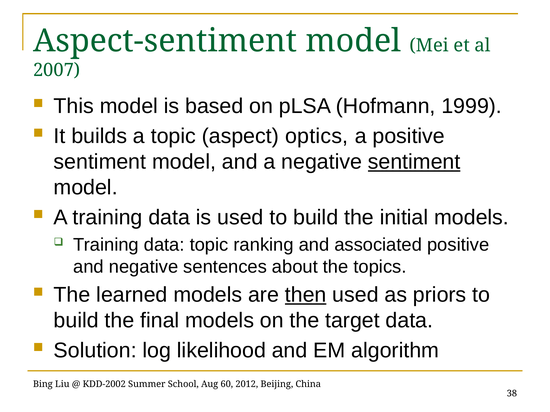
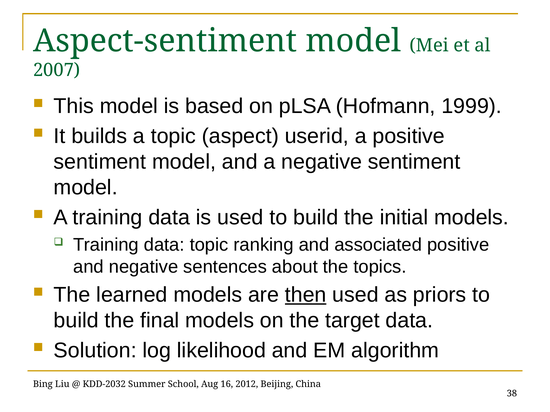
optics: optics -> userid (317, 136)
sentiment underline: present -> none (414, 162)
KDD-2002: KDD-2002 -> KDD-2032 (104, 385)
60: 60 -> 16 (227, 385)
